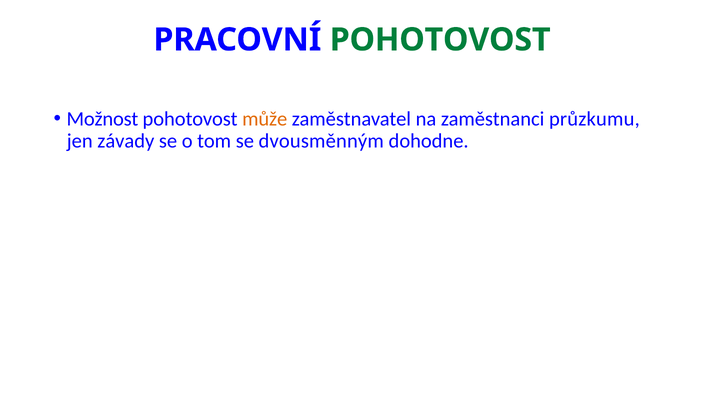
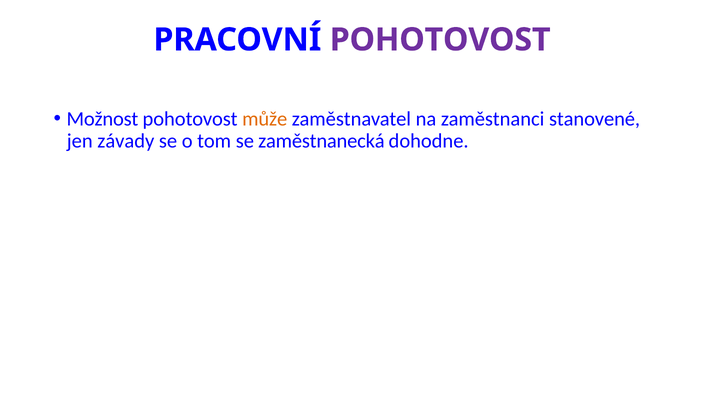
POHOTOVOST colour: green -> purple (440, 40)
průzkumu: průzkumu -> stanovené (595, 119)
dvousměnným: dvousměnným -> zaměstnanecká (321, 141)
